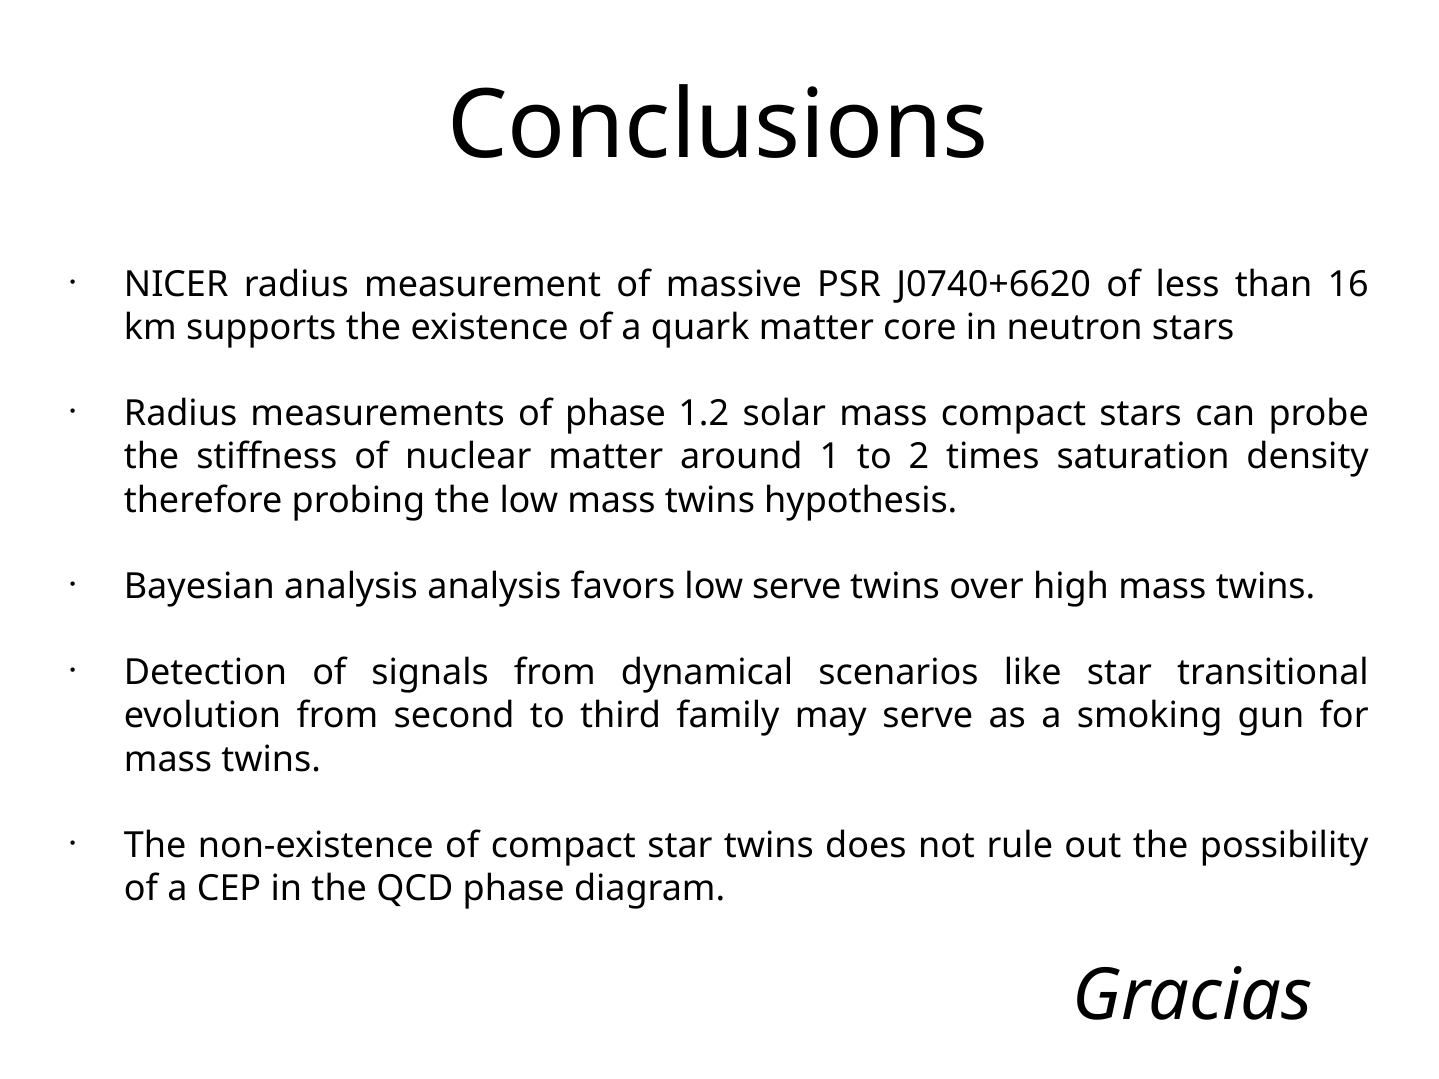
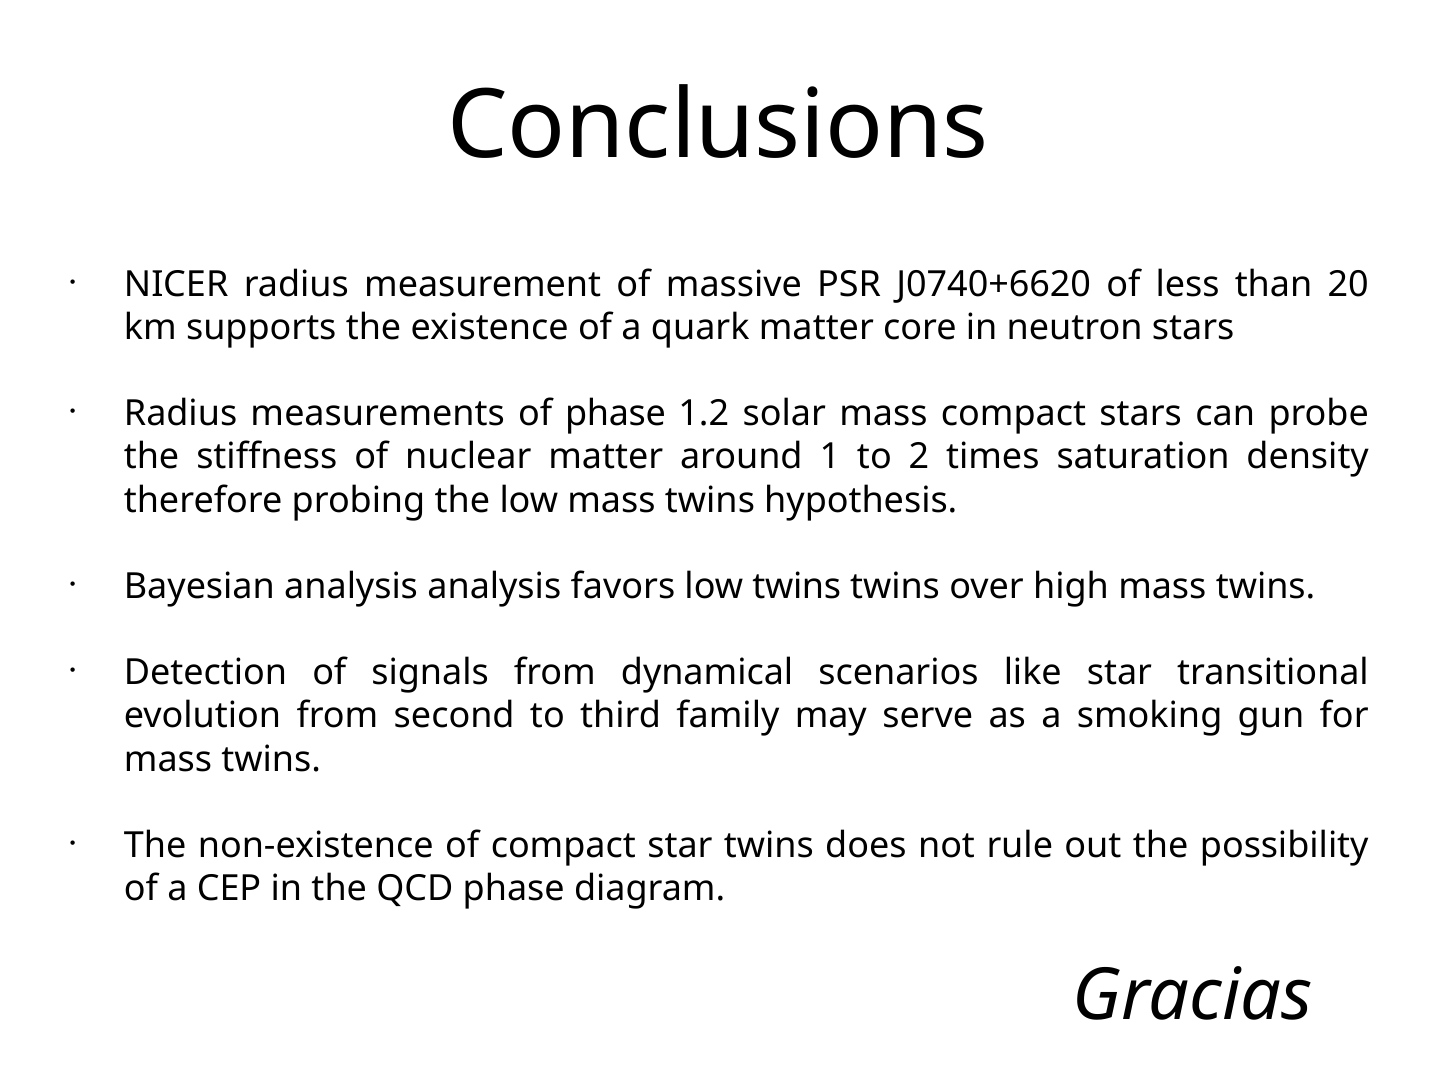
16: 16 -> 20 (1348, 284)
low serve: serve -> twins (797, 587)
